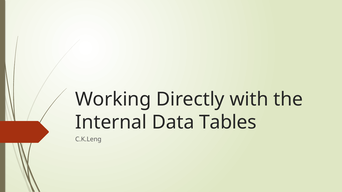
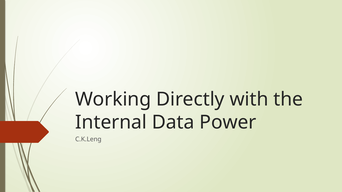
Tables: Tables -> Power (228, 123)
